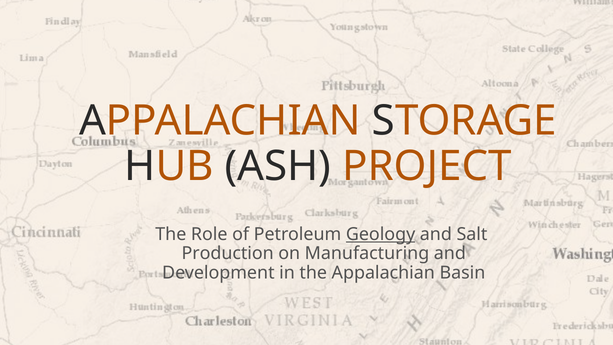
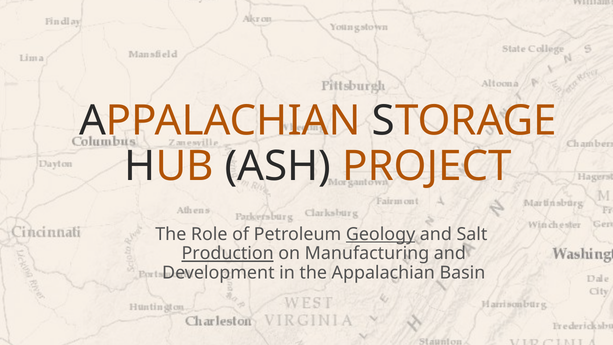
Production underline: none -> present (228, 253)
